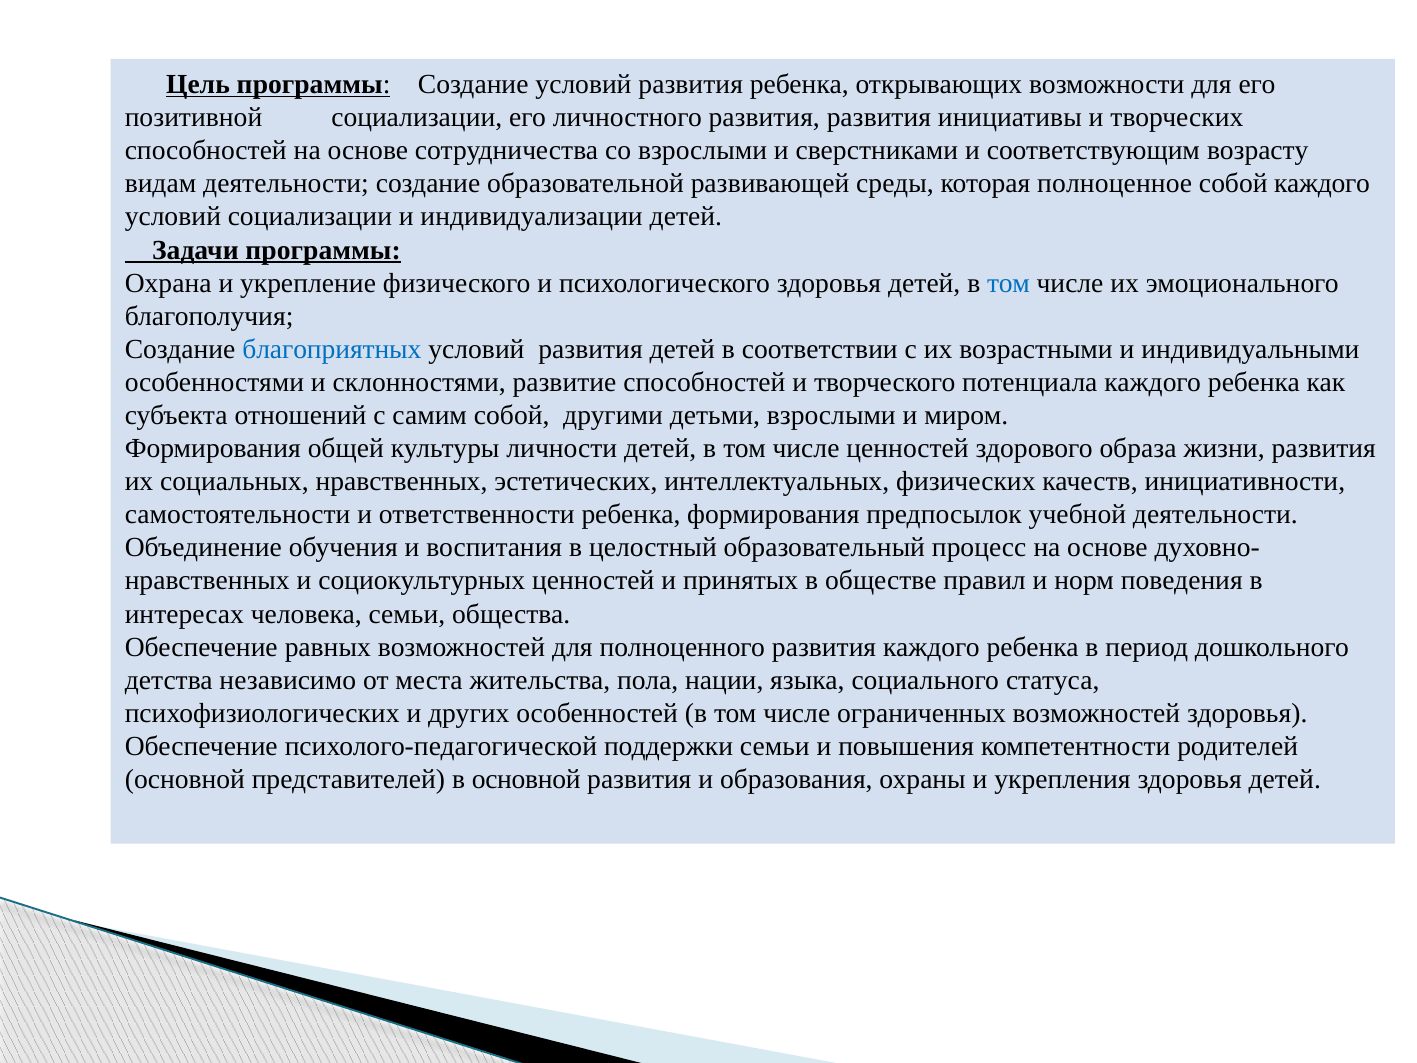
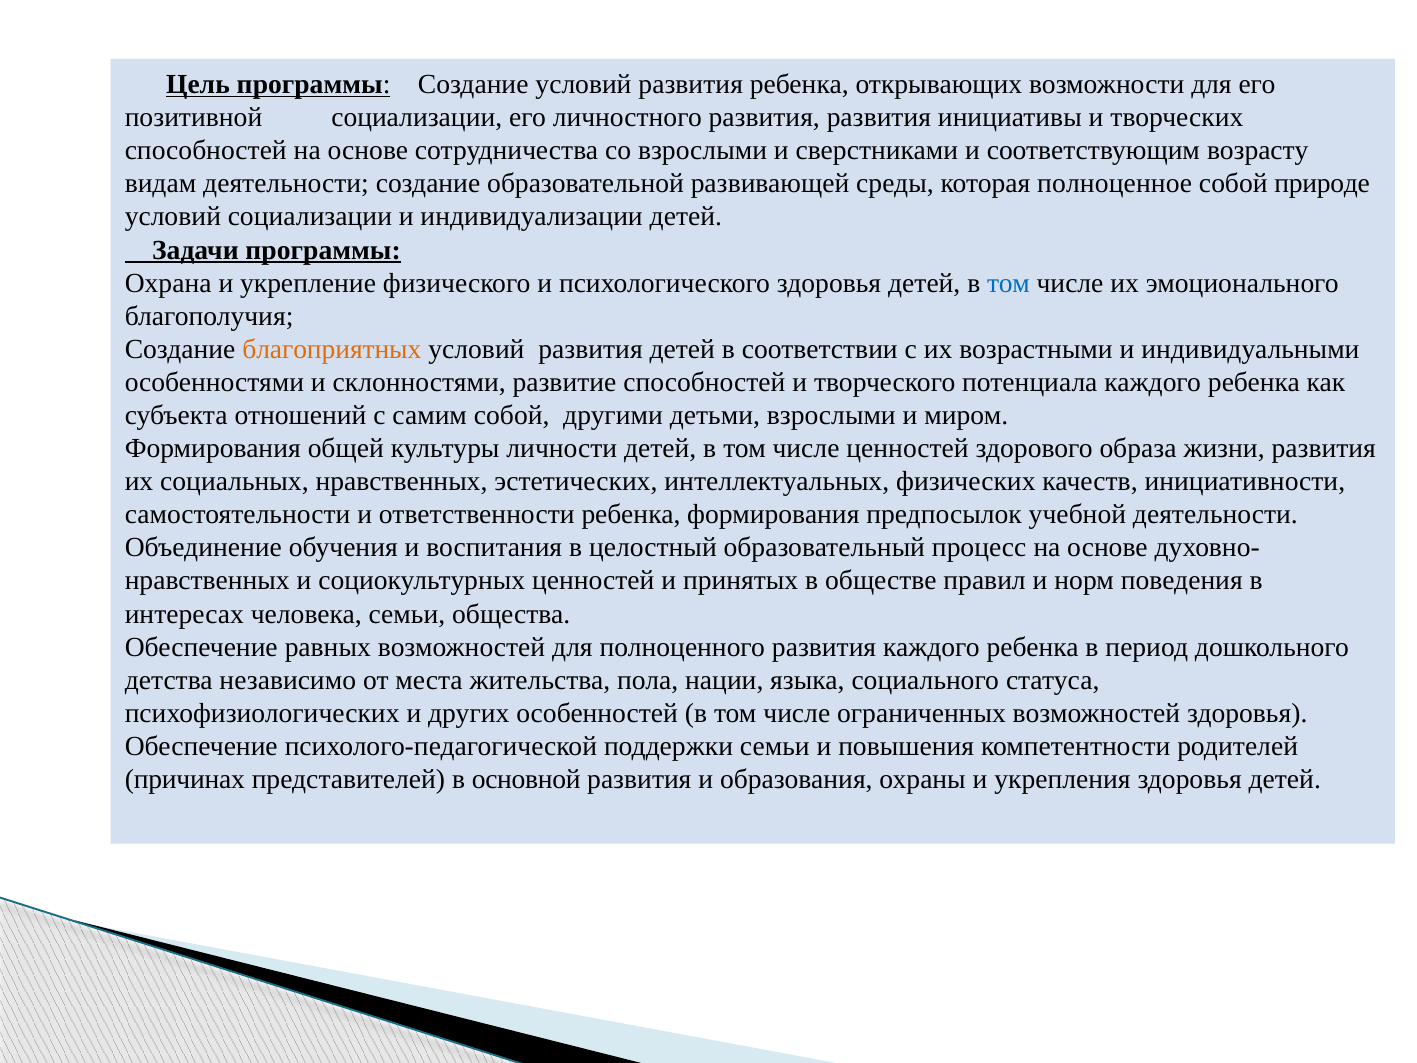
собой каждого: каждого -> природе (1322, 184)
благоприятных colour: blue -> orange (332, 349)
основной: основной -> причинах (185, 779)
